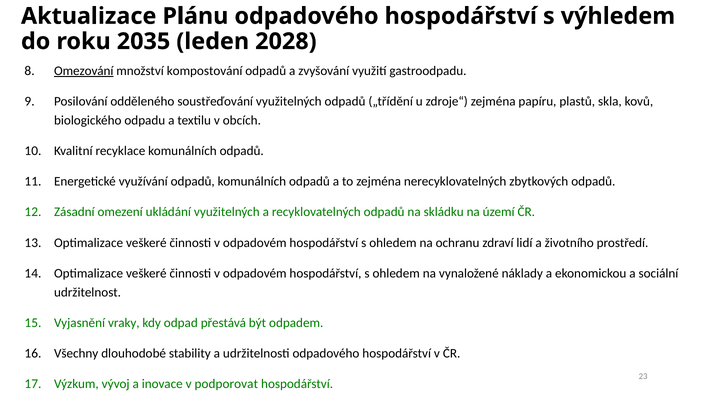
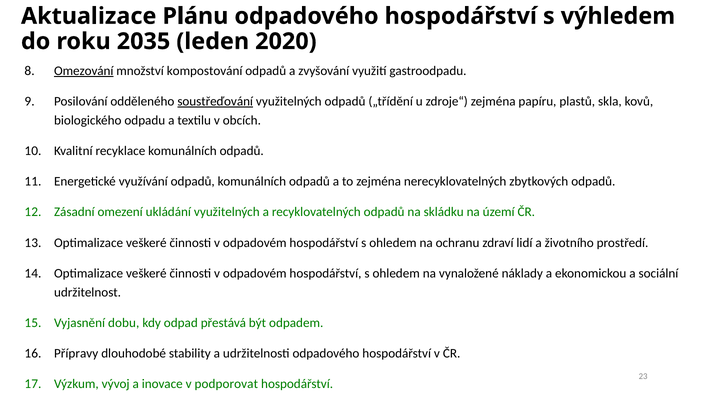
2028: 2028 -> 2020 (286, 41)
soustřeďování underline: none -> present (215, 102)
vraky: vraky -> dobu (124, 323)
Všechny: Všechny -> Přípravy (76, 354)
